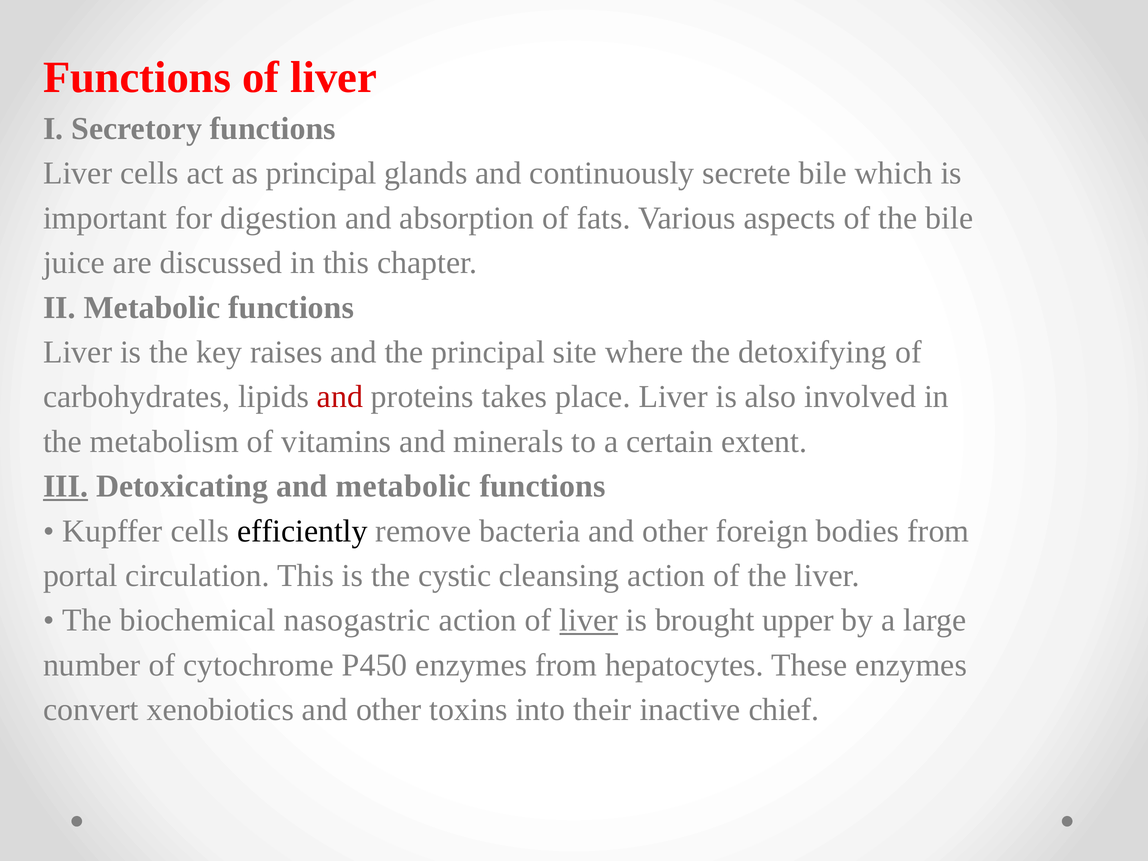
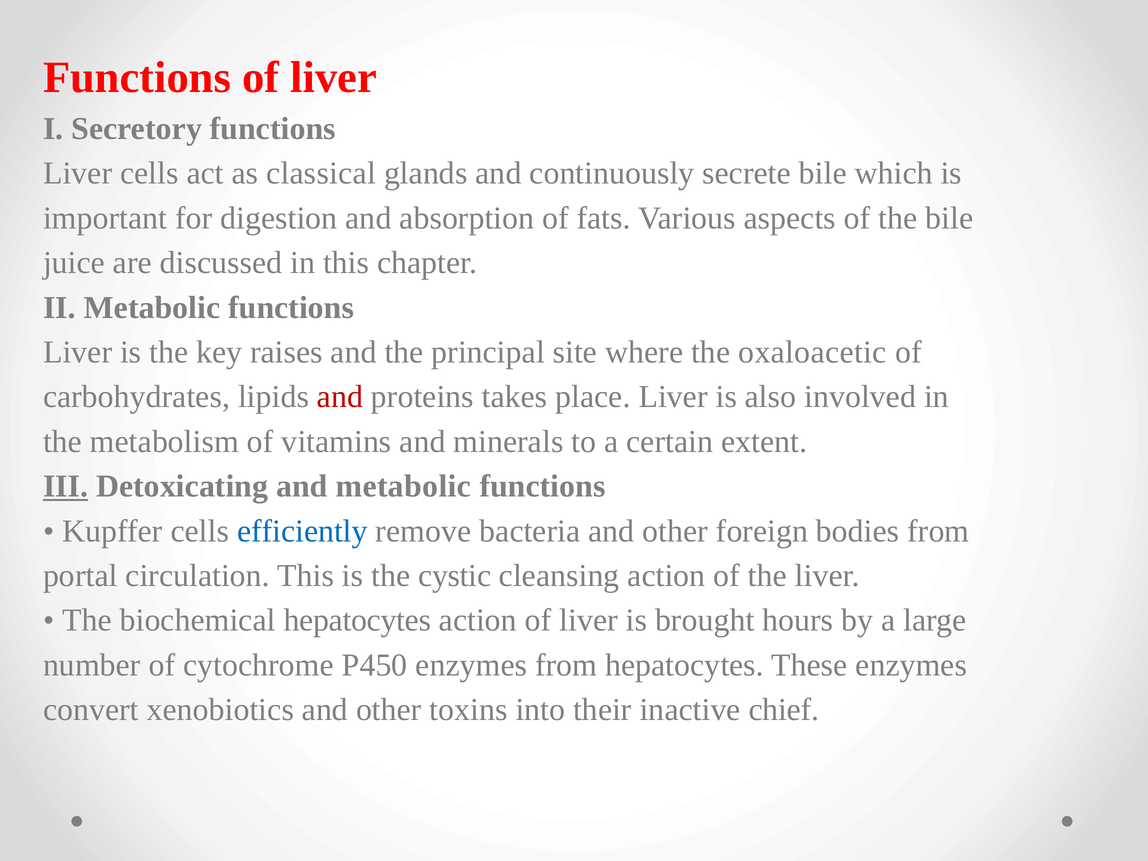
as principal: principal -> classical (321, 173)
detoxifying: detoxifying -> oxaloacetic (812, 352)
efficiently colour: black -> blue (302, 531)
biochemical nasogastric: nasogastric -> hepatocytes (357, 620)
liver underline: present -> none (589, 620)
upper: upper -> hours (798, 620)
